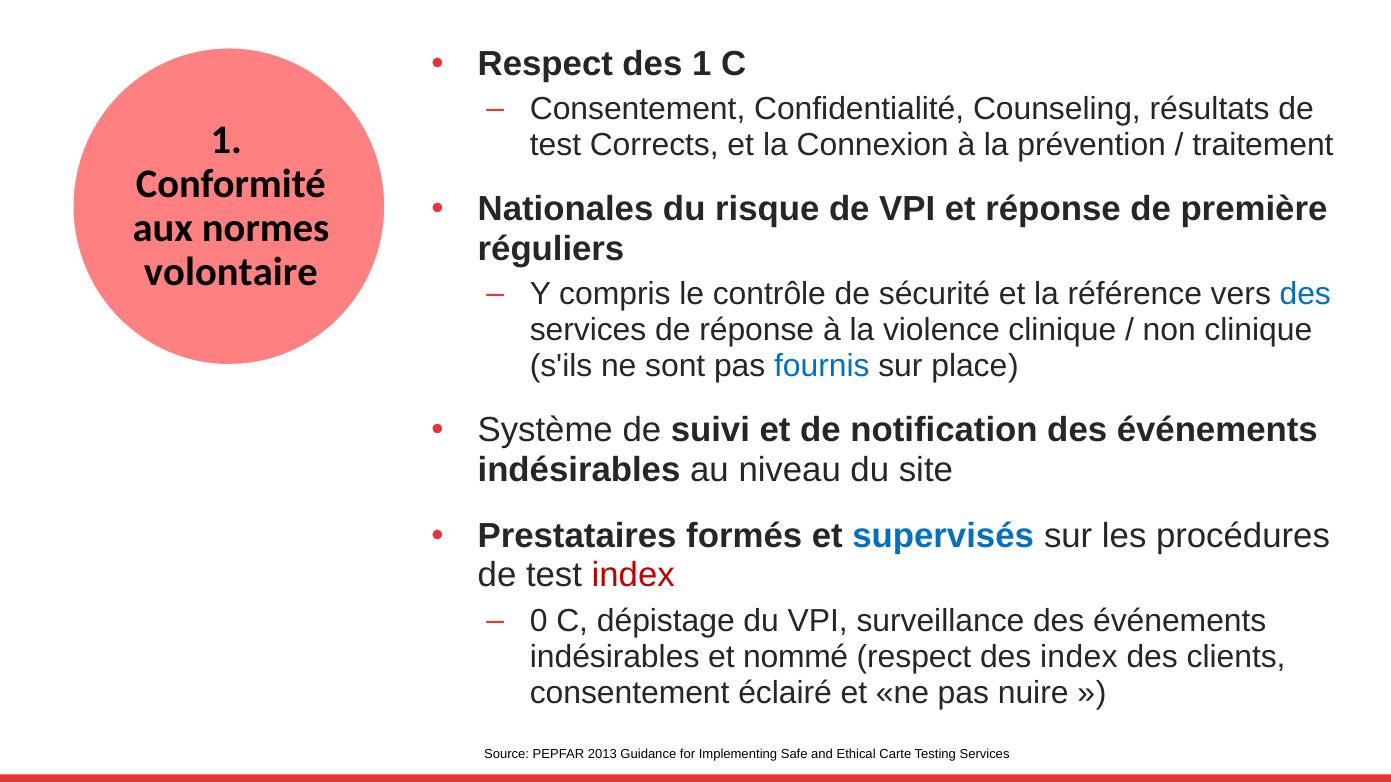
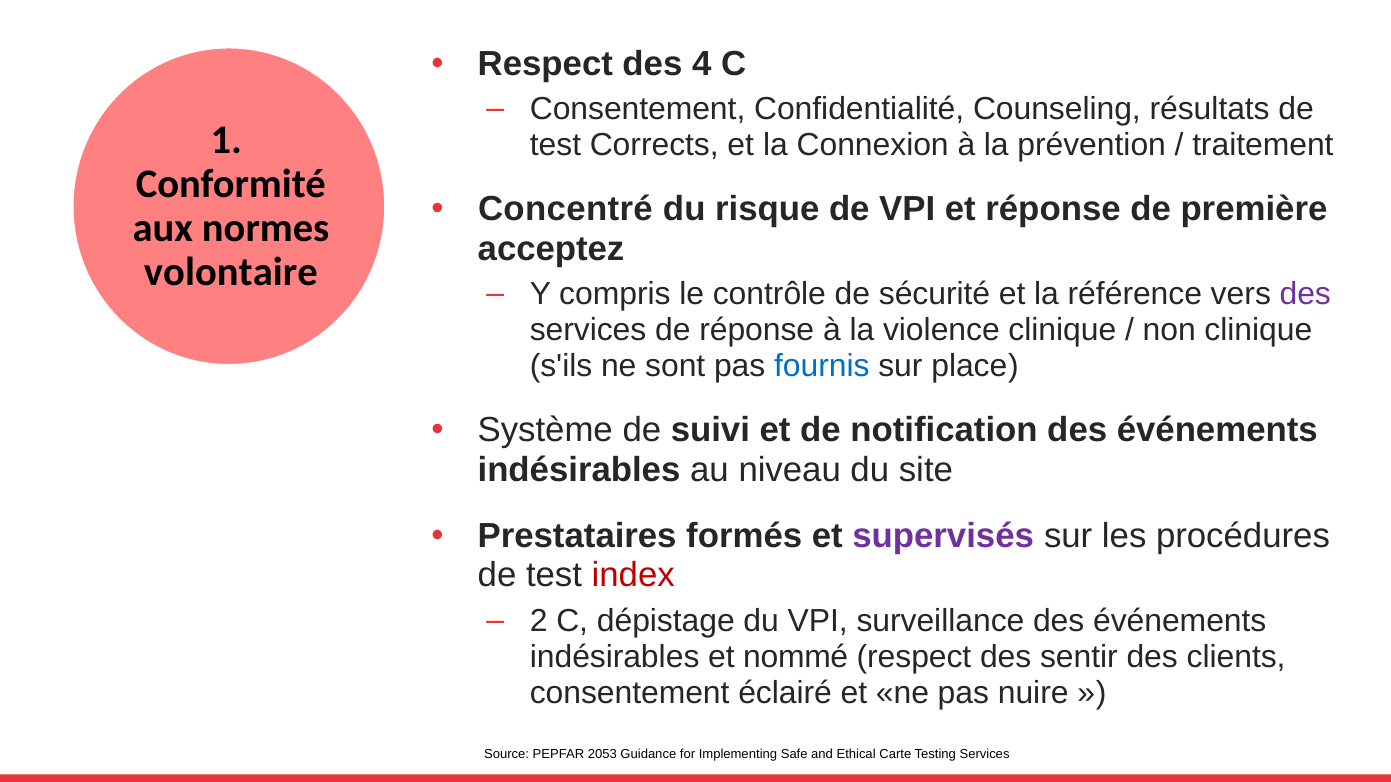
des 1: 1 -> 4 (702, 64)
Nationales: Nationales -> Concentré (565, 209)
réguliers: réguliers -> acceptez (551, 249)
des colour: blue -> purple (1305, 294)
supervisés colour: blue -> purple (943, 536)
0: 0 -> 2 (539, 621)
des index: index -> sentir (1079, 657)
2013: 2013 -> 2053 (602, 755)
